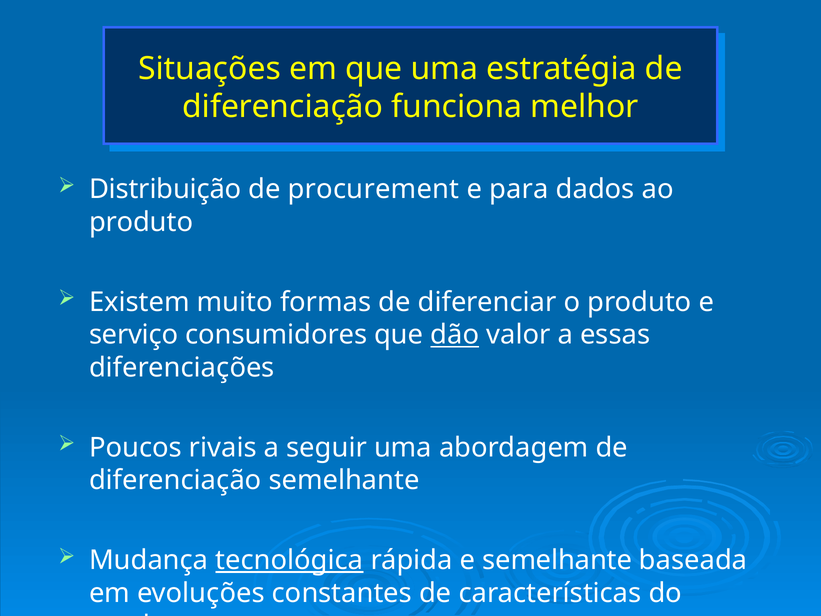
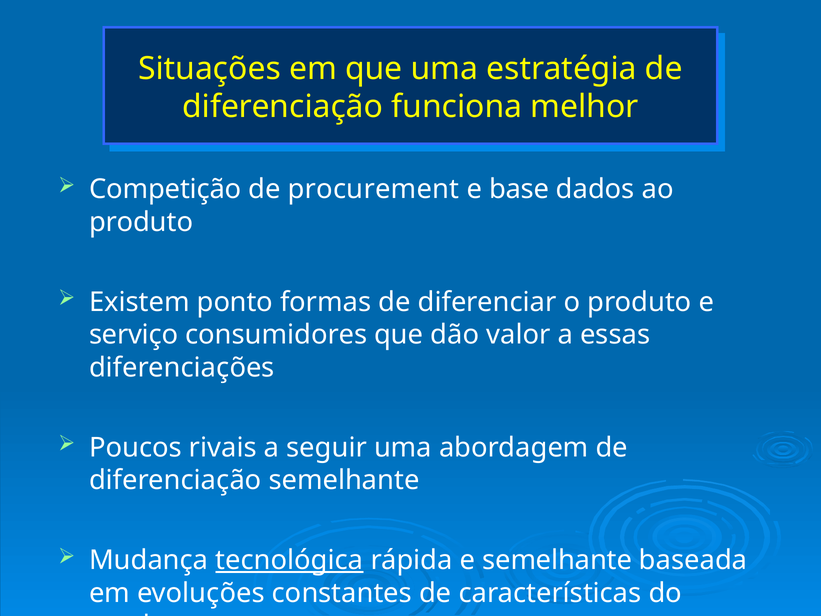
Distribuição: Distribuição -> Competição (165, 189)
para: para -> base (519, 189)
muito: muito -> ponto (235, 302)
dão underline: present -> none (455, 335)
